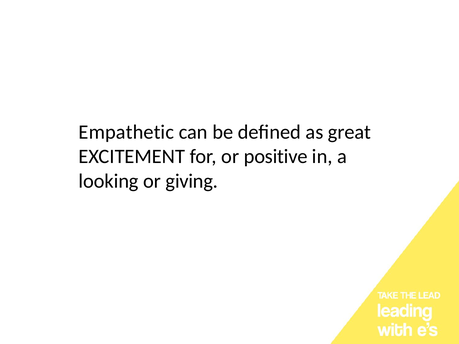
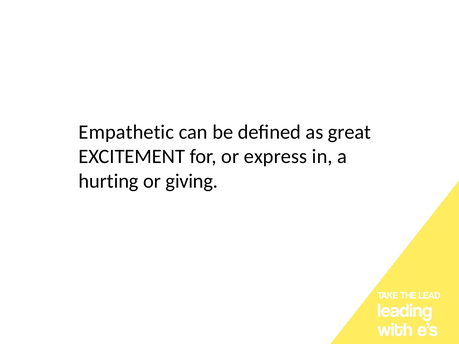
positive: positive -> express (276, 157)
looking: looking -> hurting (109, 181)
